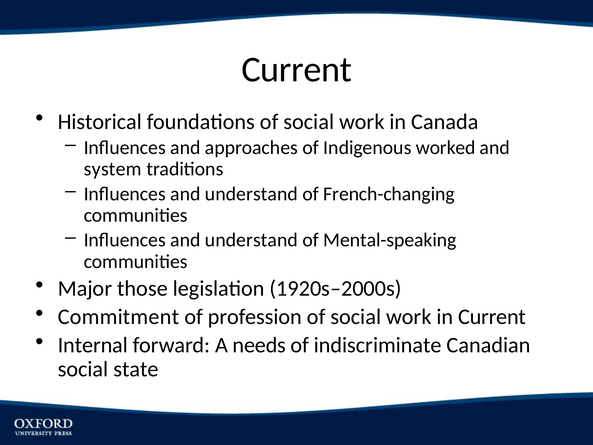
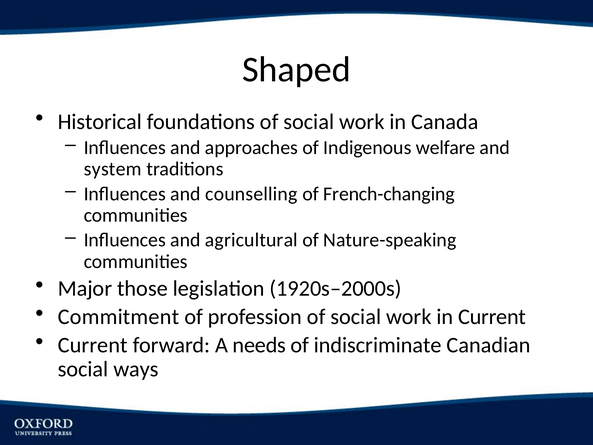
Current: Current -> Shaped (296, 69)
worked: worked -> welfare (446, 148)
understand: understand -> counselling (251, 194)
understand: understand -> agricultural (251, 240)
Mental-speaking: Mental-speaking -> Nature-speaking (390, 240)
Internal: Internal -> Current (93, 345)
state: state -> ways (136, 369)
